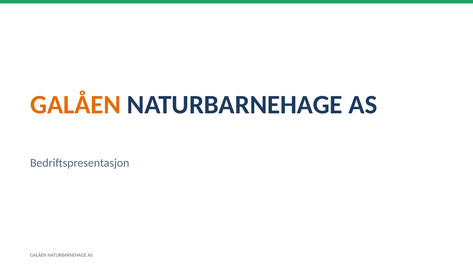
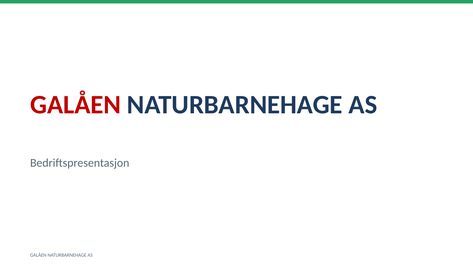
GALÅEN colour: orange -> red (76, 105)
